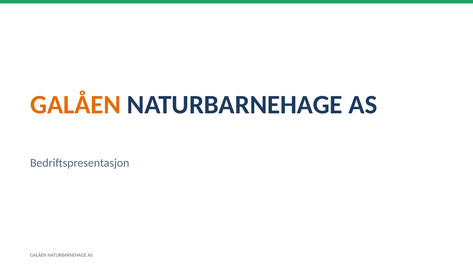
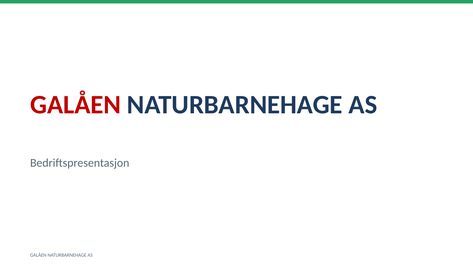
GALÅEN colour: orange -> red (76, 105)
